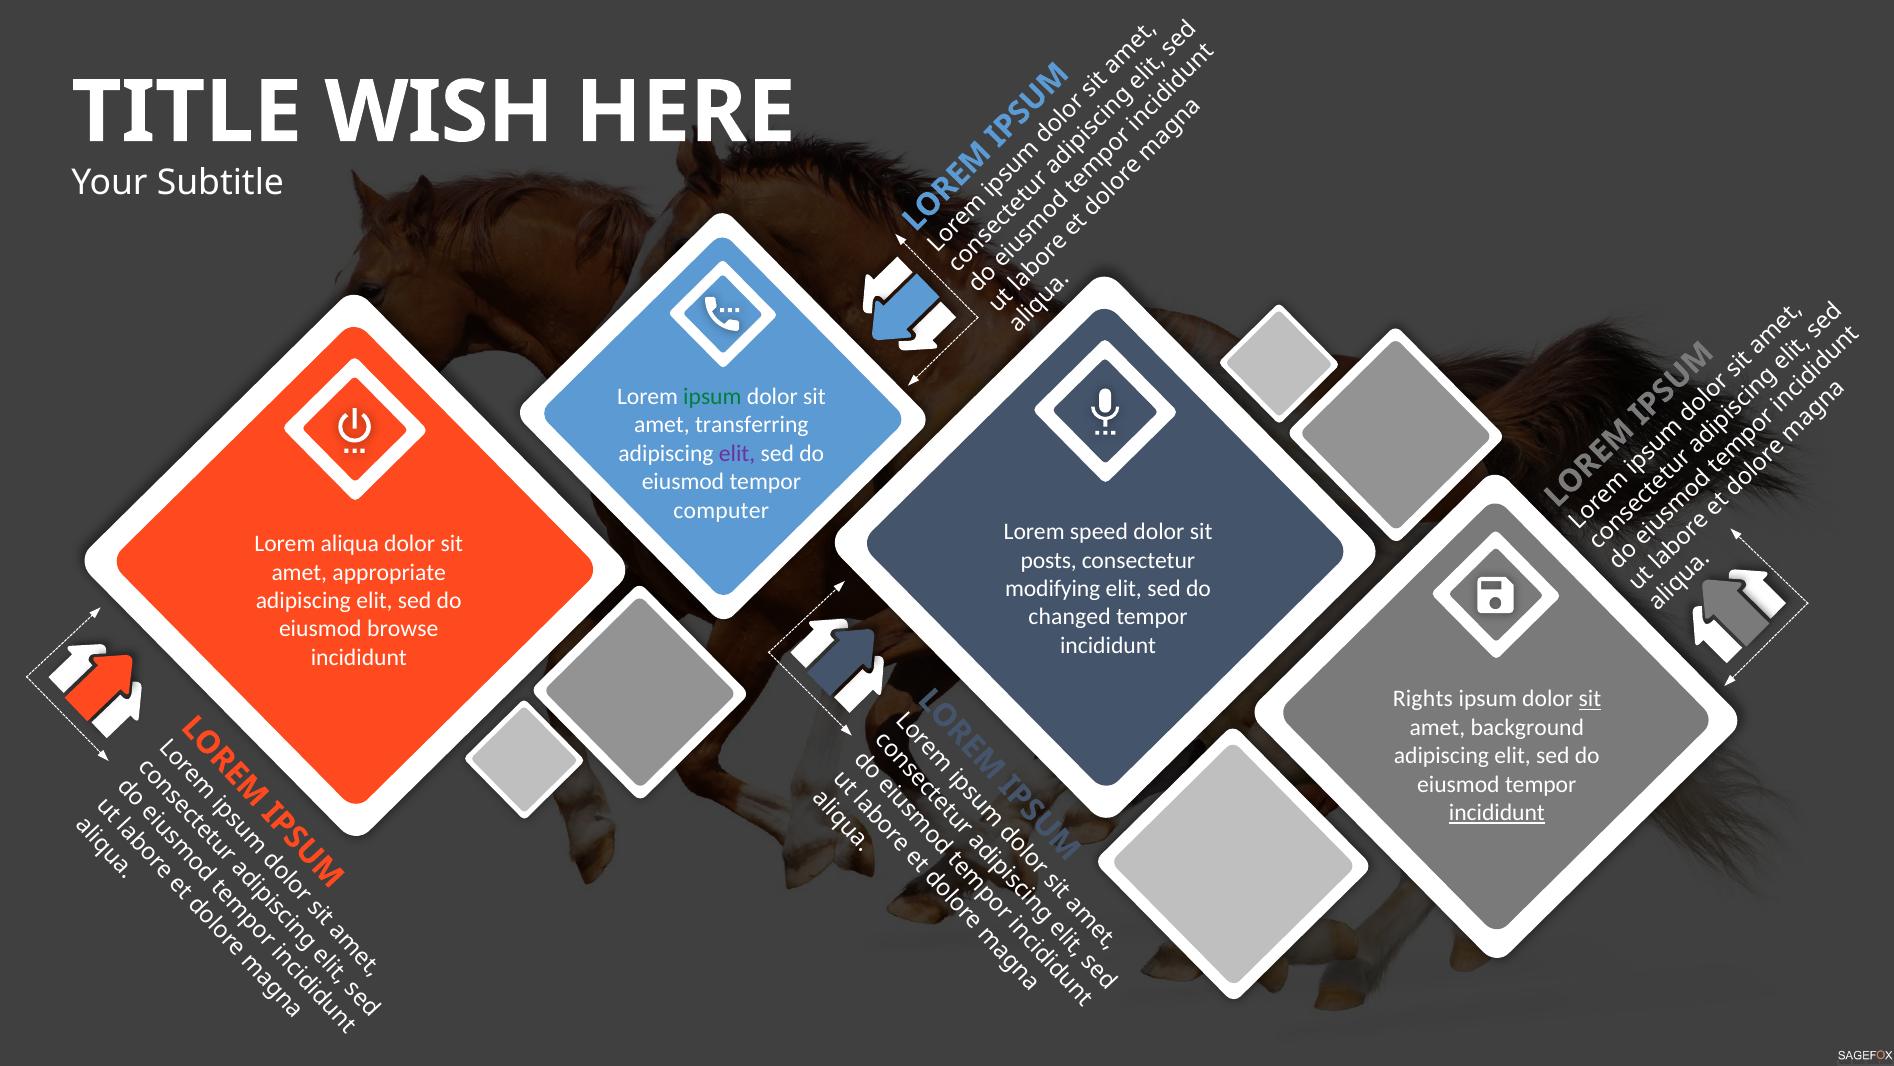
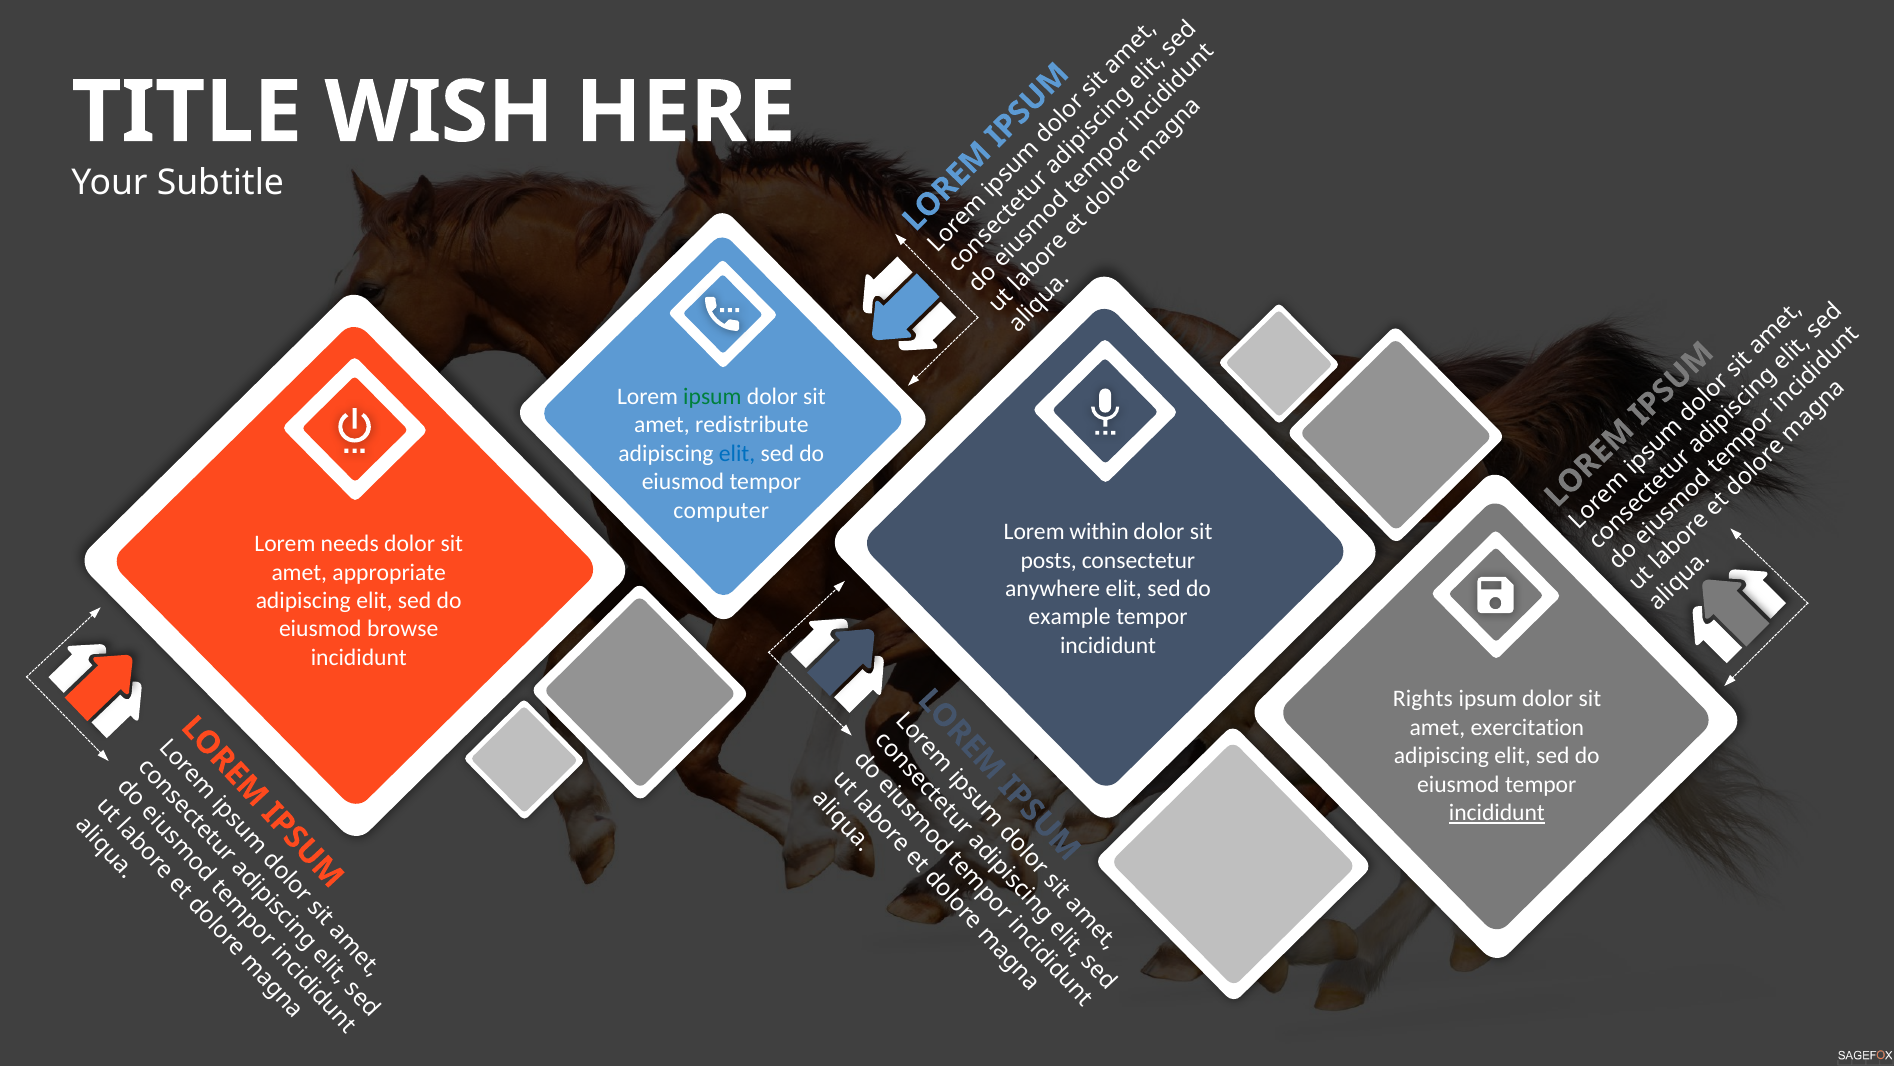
transferring: transferring -> redistribute (752, 425)
elit colour: purple -> blue (737, 453)
speed: speed -> within (1099, 532)
aliqua: aliqua -> needs (350, 543)
modifying: modifying -> anywhere (1053, 588)
changed: changed -> example (1070, 617)
sit underline: present -> none (1590, 699)
background: background -> exercitation (1527, 727)
